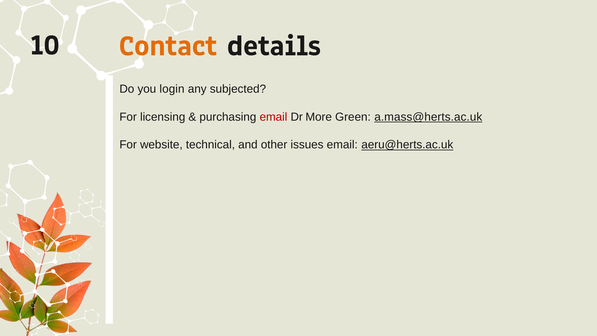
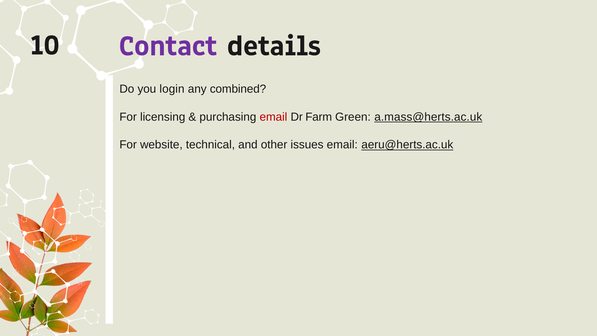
Contact colour: orange -> purple (168, 45)
subjected: subjected -> combined (238, 89)
More: More -> Farm (319, 117)
